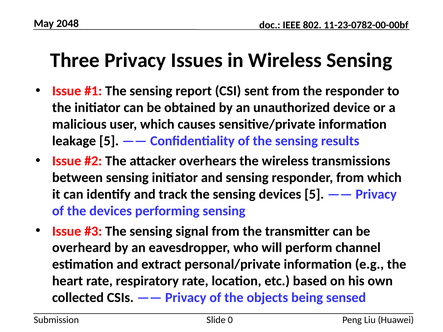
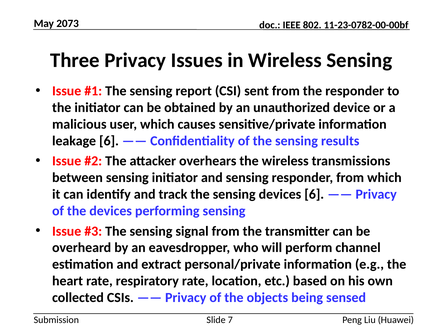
2048: 2048 -> 2073 (68, 24)
leakage 5: 5 -> 6 (109, 141)
devices 5: 5 -> 6 (314, 194)
0: 0 -> 7 (230, 320)
